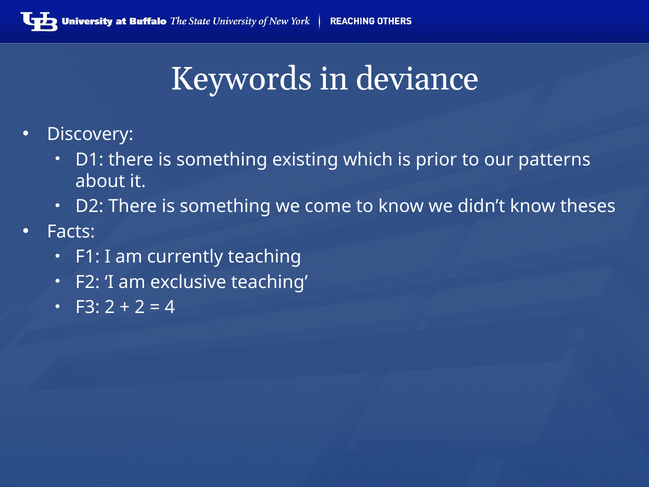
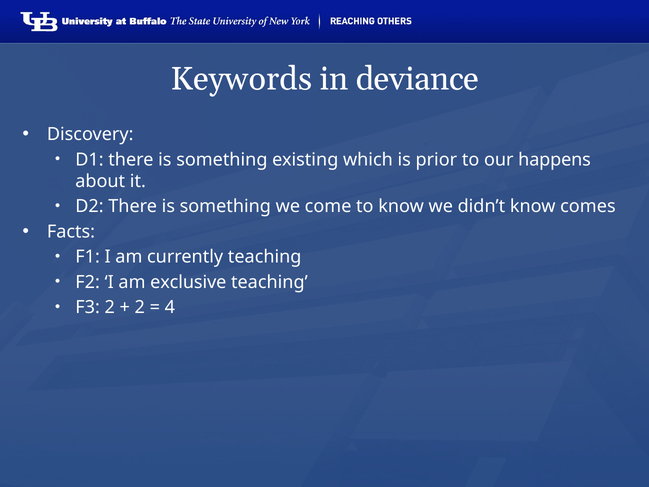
patterns: patterns -> happens (555, 160)
theses: theses -> comes (588, 206)
